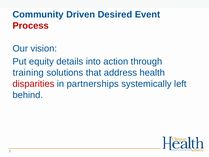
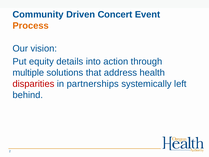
Desired: Desired -> Concert (115, 14)
Process colour: red -> orange (31, 26)
training: training -> multiple (28, 73)
